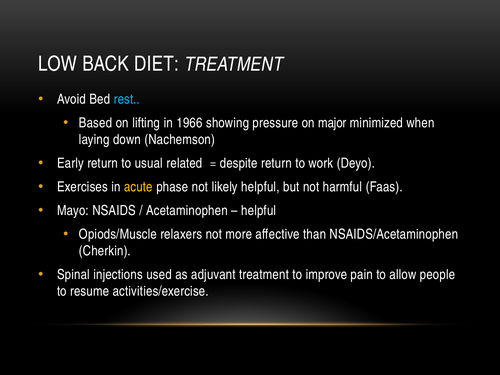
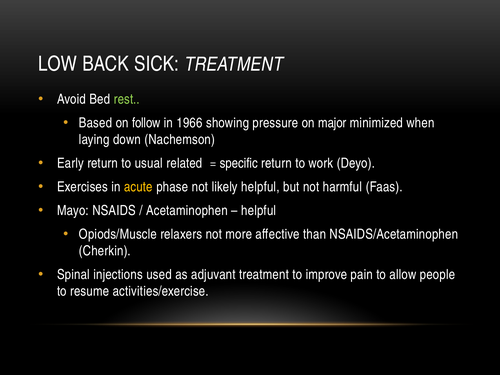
DIET: DIET -> SICK (157, 64)
rest colour: light blue -> light green (127, 99)
lifting: lifting -> follow (146, 123)
despite: despite -> specific (239, 163)
